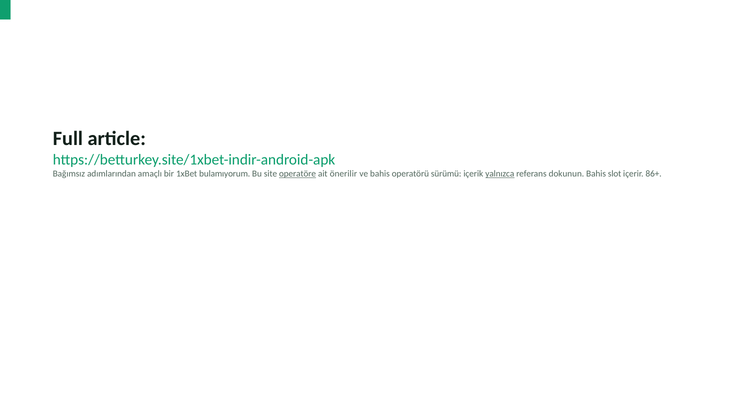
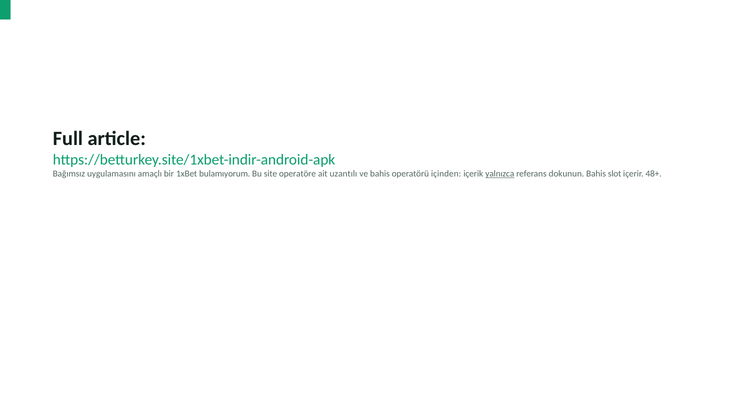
adımlarından: adımlarından -> uygulamasını (111, 174)
operatöre underline: present -> none (298, 174)
önerilir: önerilir -> uzantılı (343, 174)
sürümü: sürümü -> içinden (446, 174)
86+: 86+ -> 48+ (654, 174)
